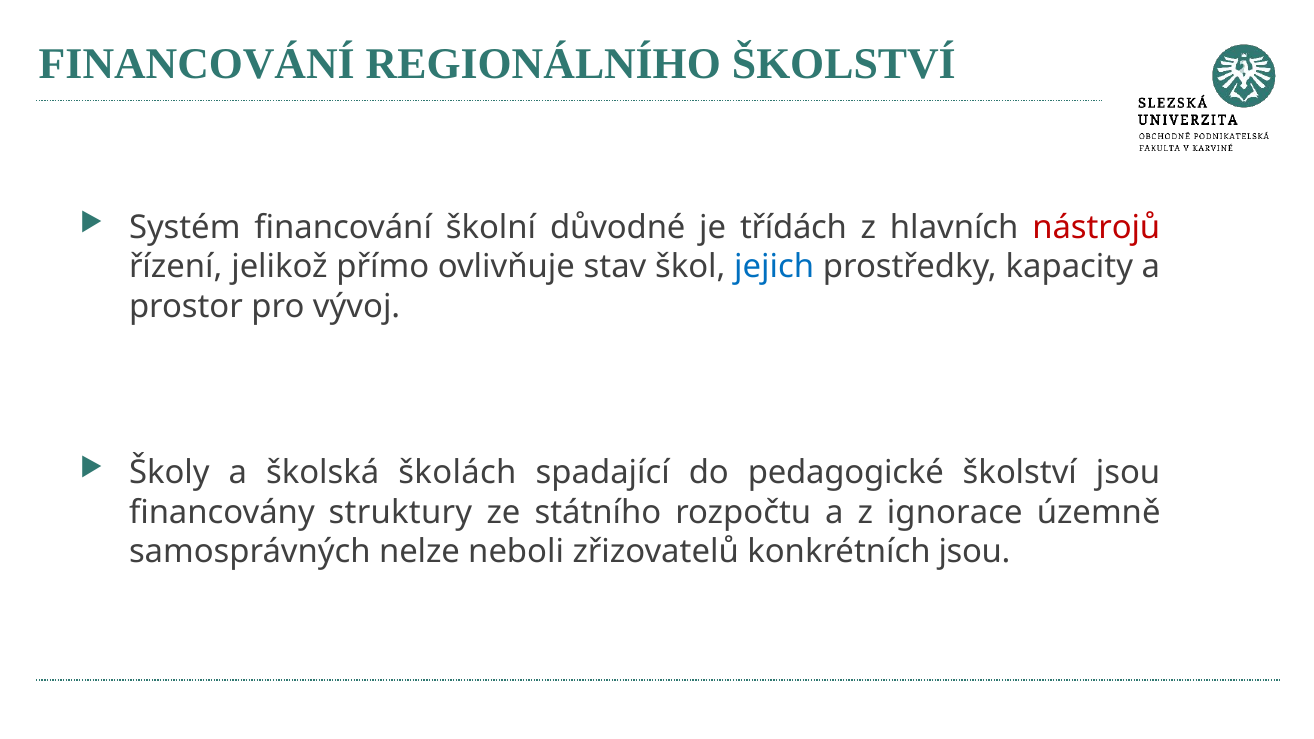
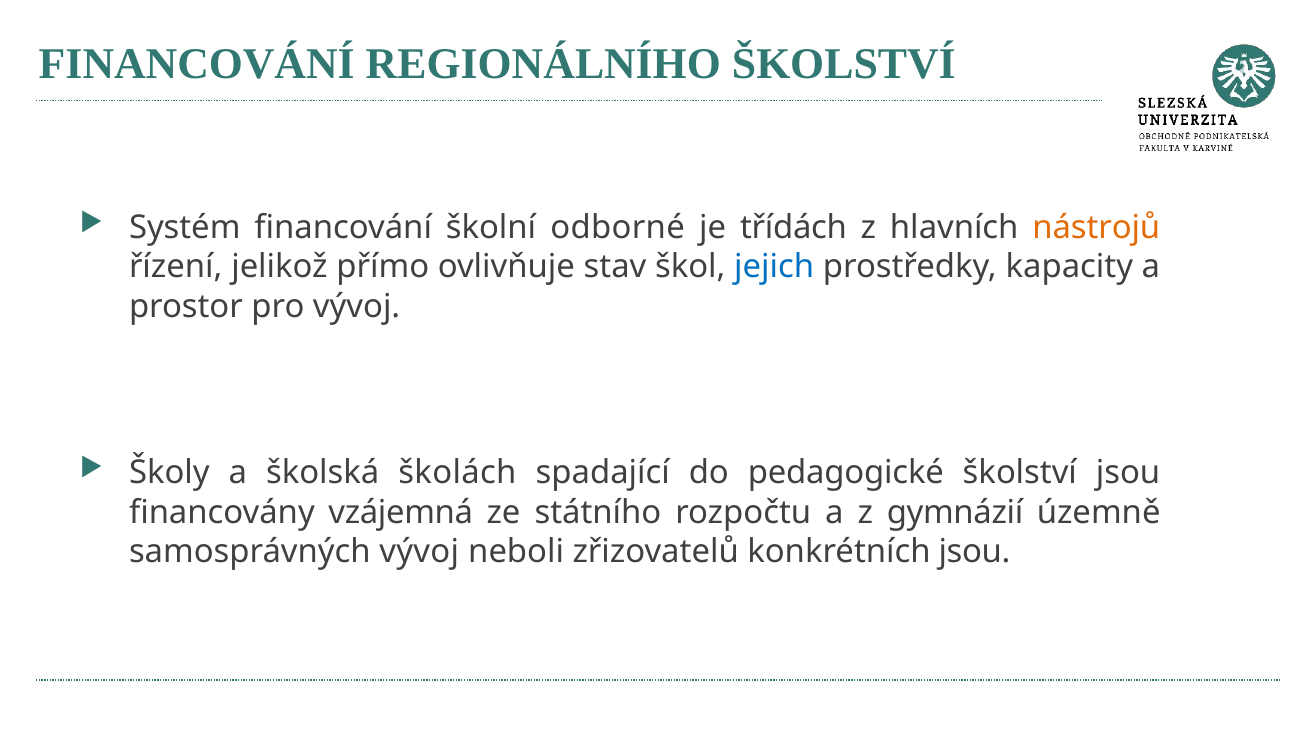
důvodné: důvodné -> odborné (618, 228)
nástrojů colour: red -> orange (1096, 228)
struktury: struktury -> vzájemná (401, 512)
ignorace: ignorace -> gymnázií (955, 512)
samosprávných nelze: nelze -> vývoj (419, 552)
